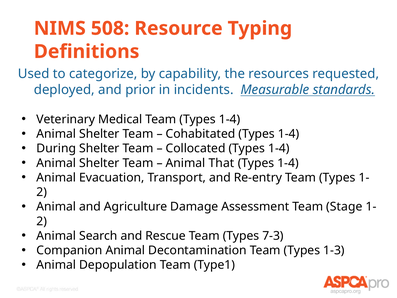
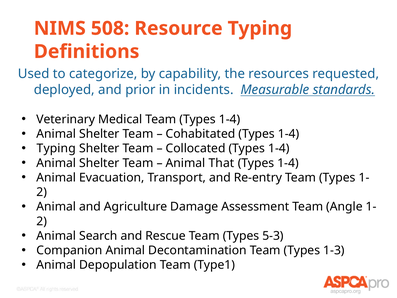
During: During -> Typing (56, 148)
Stage: Stage -> Angle (344, 207)
7-3: 7-3 -> 5-3 (273, 236)
